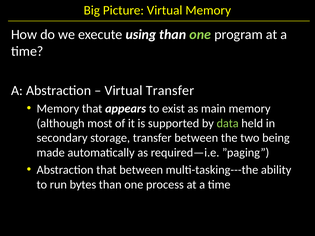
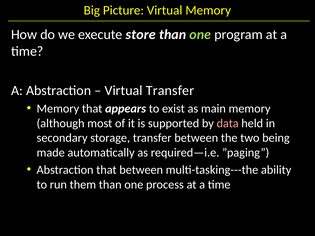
using: using -> store (141, 35)
data colour: light green -> pink (228, 123)
bytes: bytes -> them (83, 185)
